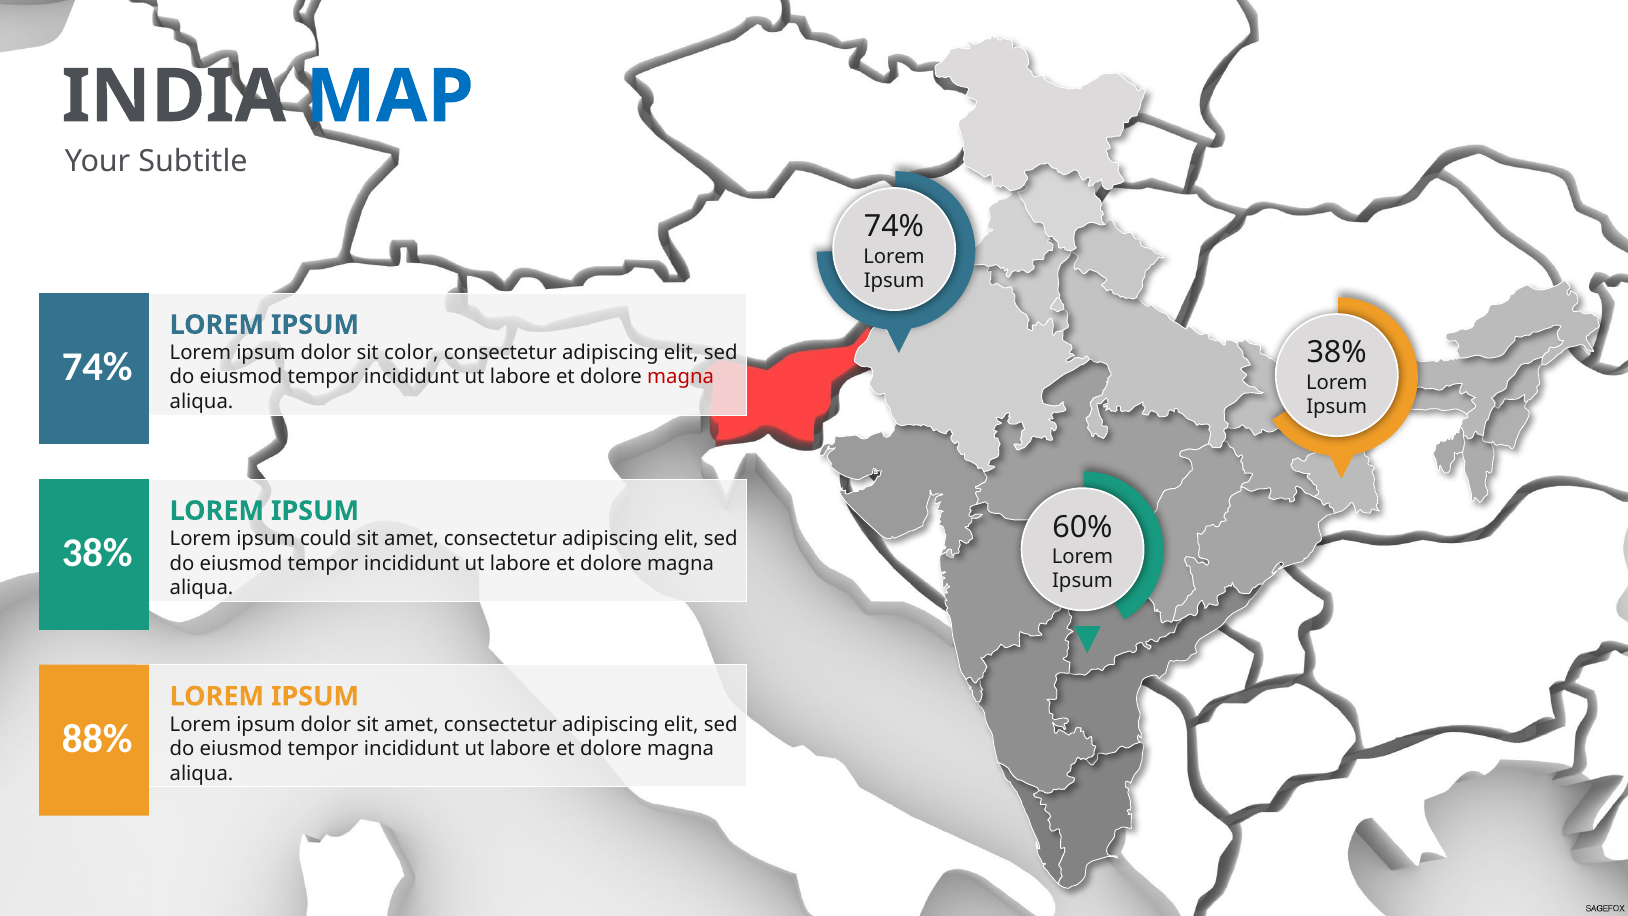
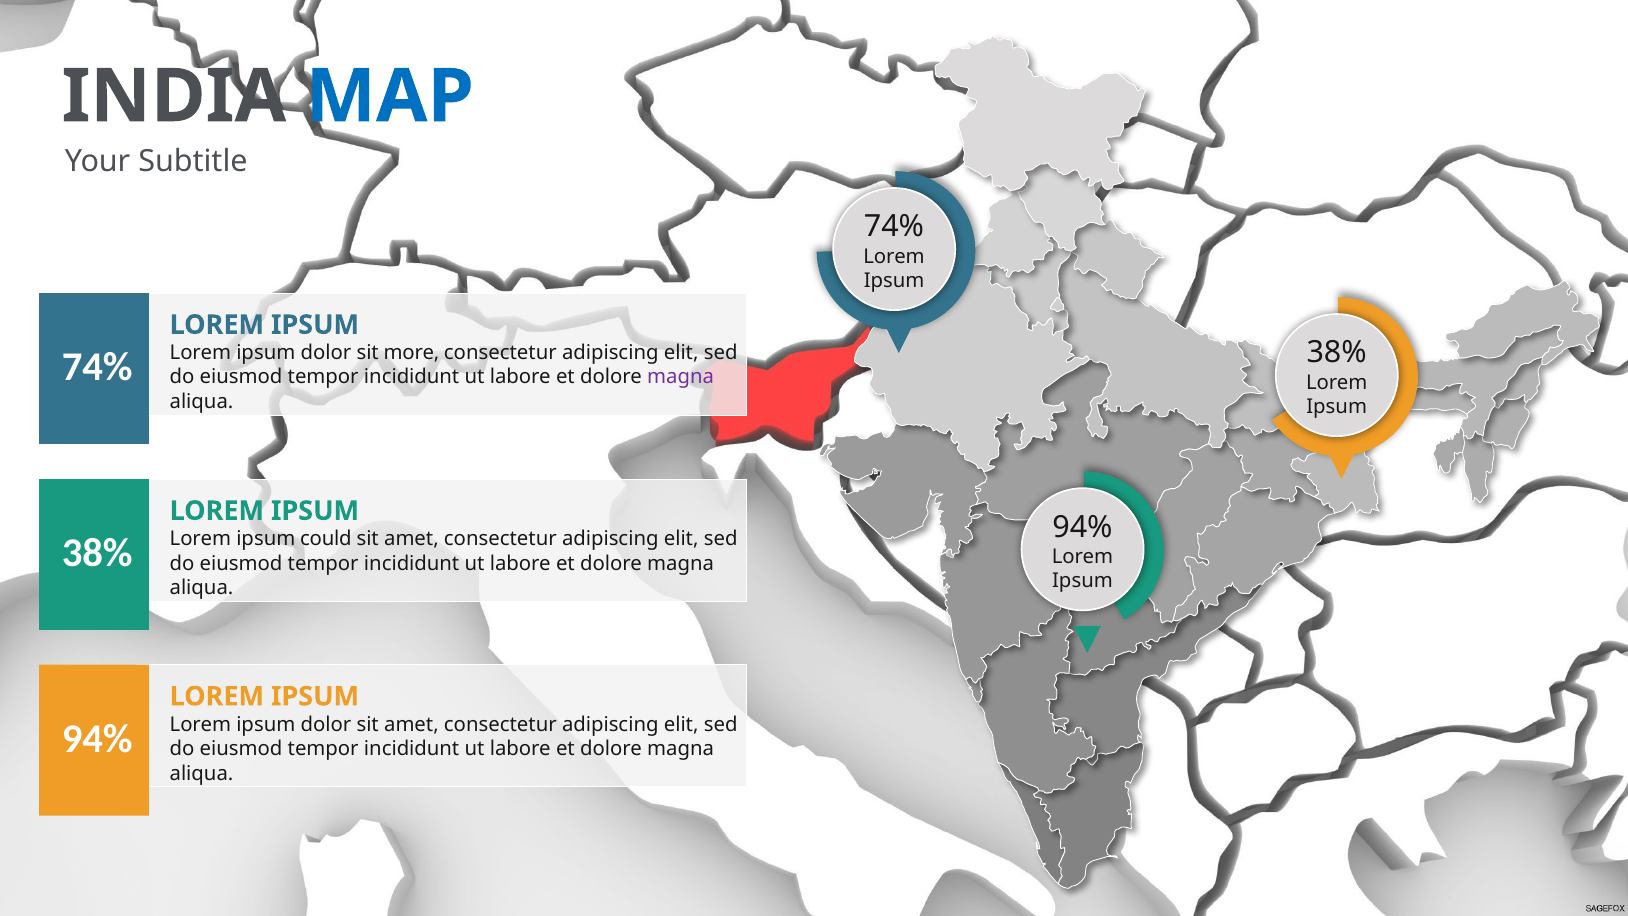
color: color -> more (412, 353)
magna colour: red -> purple (681, 377)
60%: 60% -> 94% (1082, 527)
88%: 88% -> 94% (97, 739)
